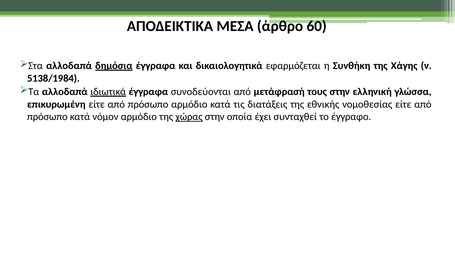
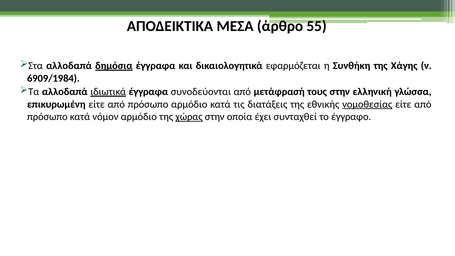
60: 60 -> 55 (317, 26)
5138/1984: 5138/1984 -> 6909/1984 (53, 78)
νομοθεσίας underline: none -> present (367, 104)
